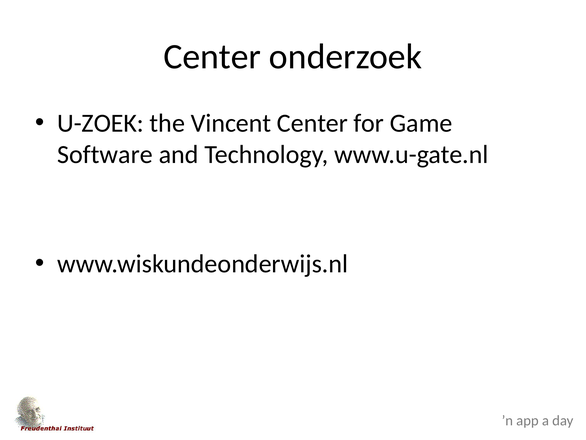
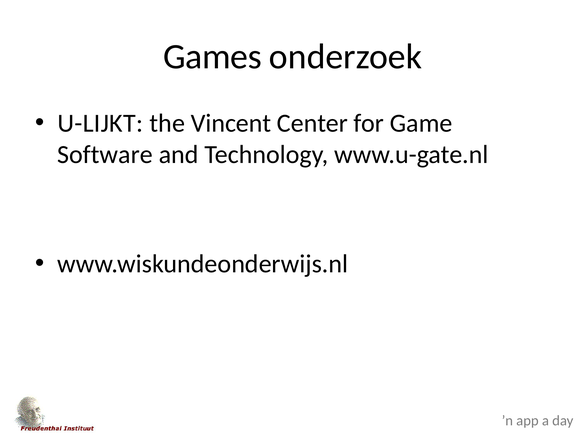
Center: Center -> Games (212, 57)
U-ZOEK: U-ZOEK -> U-LIJKT (100, 123)
